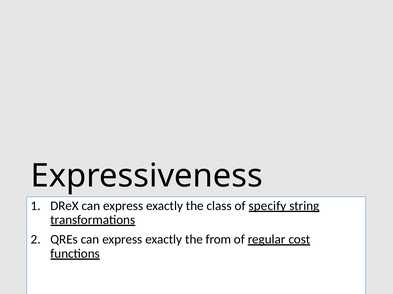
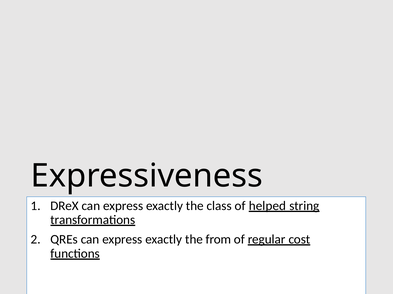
specify: specify -> helped (267, 206)
